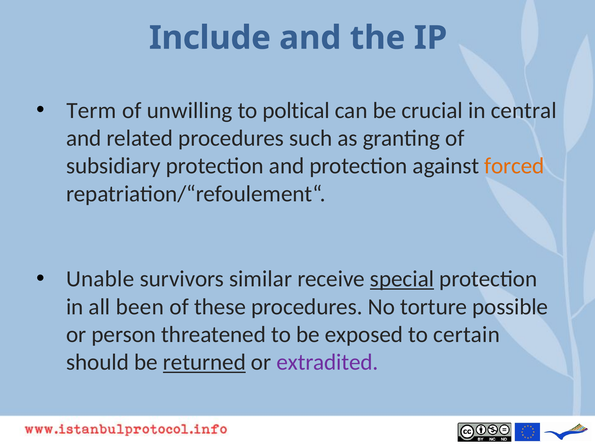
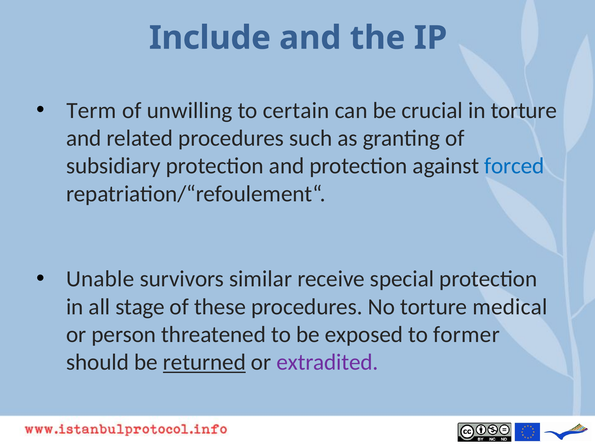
poltical: poltical -> certain (296, 110)
in central: central -> torture (524, 110)
forced colour: orange -> blue (514, 166)
special underline: present -> none (402, 279)
been: been -> stage (140, 307)
possible: possible -> medical (510, 307)
certain: certain -> former (466, 335)
